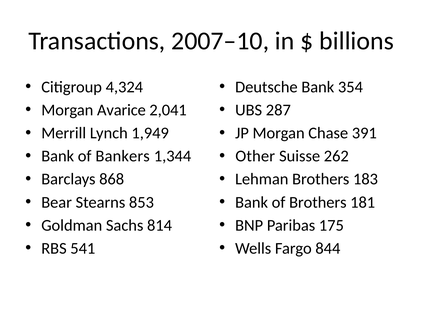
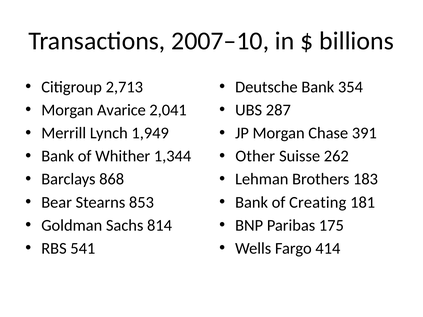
4,324: 4,324 -> 2,713 (124, 87)
Bankers: Bankers -> Whither (123, 156)
of Brothers: Brothers -> Creating (318, 202)
844: 844 -> 414 (328, 249)
